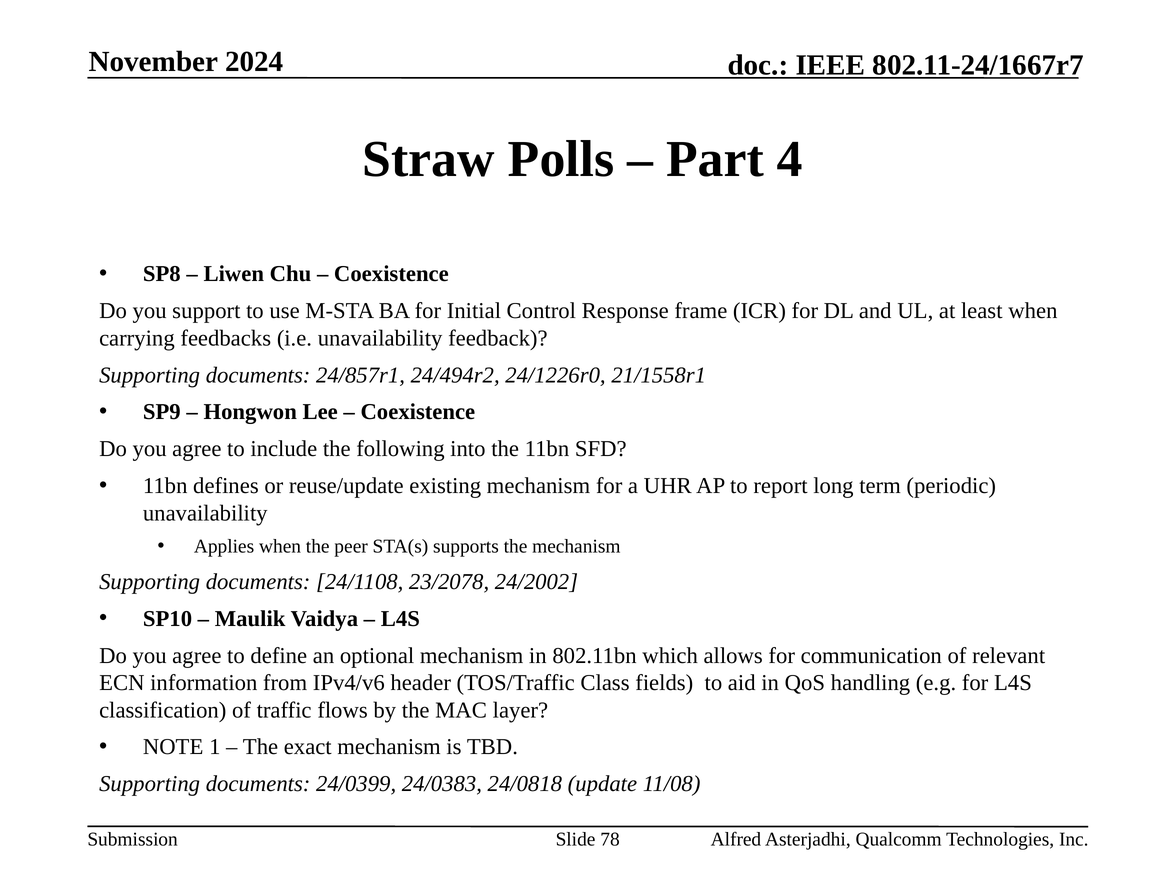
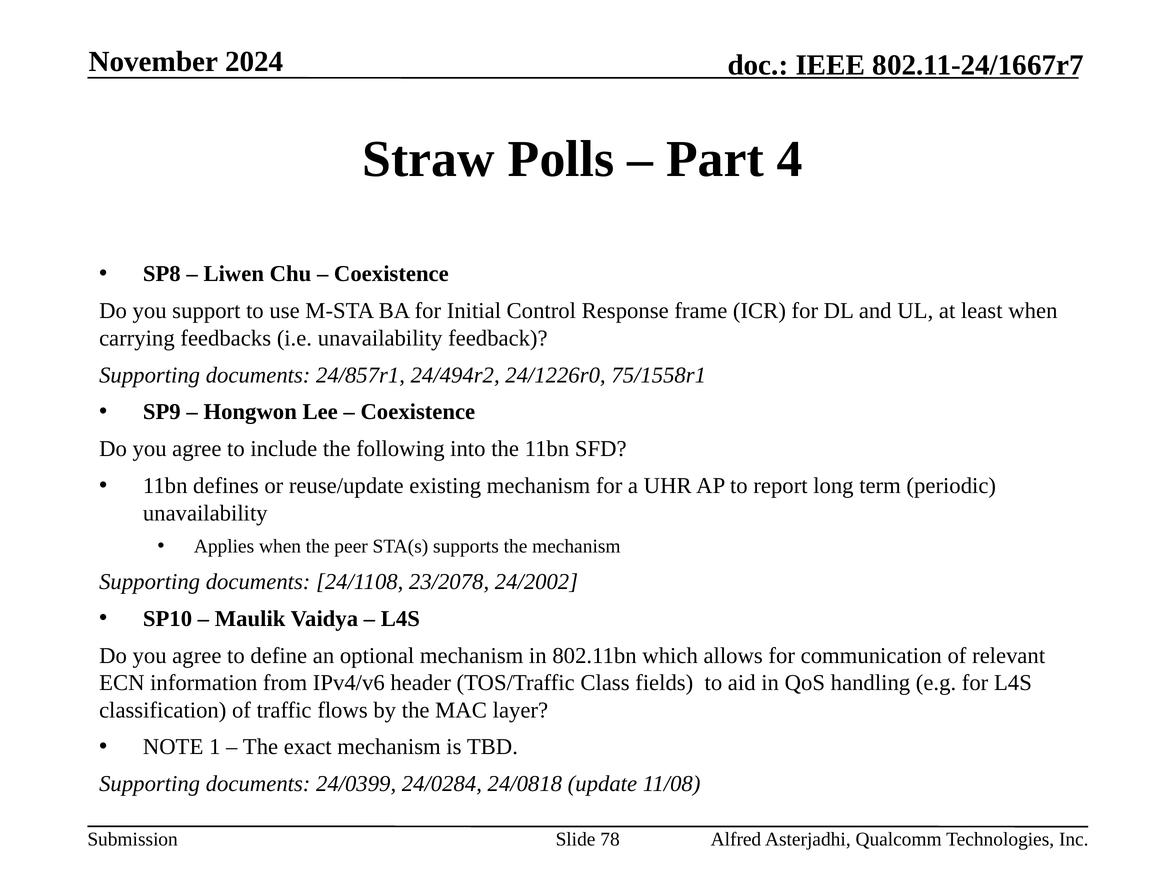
21/1558r1: 21/1558r1 -> 75/1558r1 (659, 375)
24/0383: 24/0383 -> 24/0284 (442, 784)
